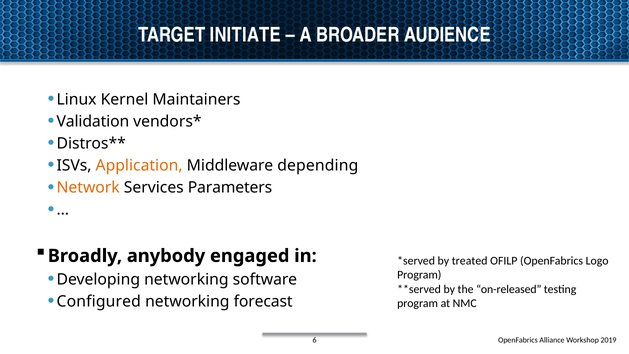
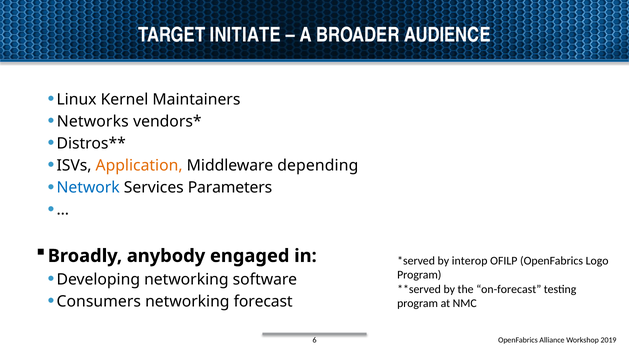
Validation: Validation -> Networks (93, 121)
Network colour: orange -> blue (88, 187)
treated: treated -> interop (470, 261)
on-released: on-released -> on-forecast (509, 289)
Configured: Configured -> Consumers (99, 301)
